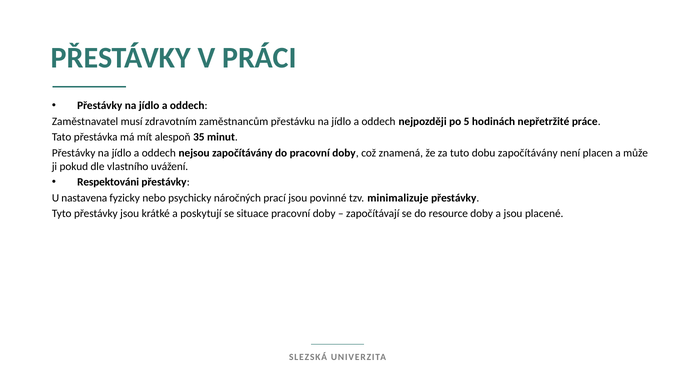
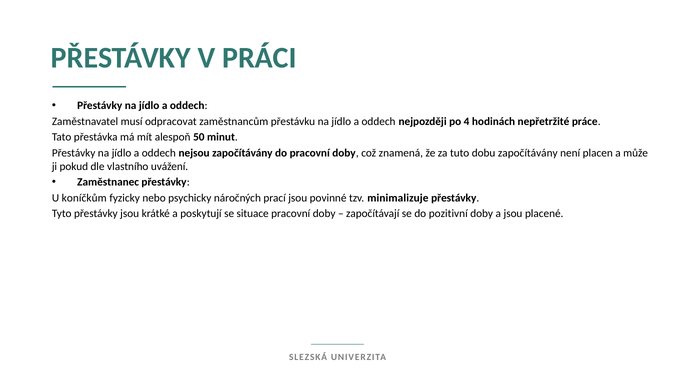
zdravotním: zdravotním -> odpracovat (171, 121)
5: 5 -> 4 (467, 121)
35: 35 -> 50 (199, 137)
Respektováni: Respektováni -> Zaměstnanec (108, 182)
nastavena: nastavena -> koníčkům (84, 198)
resource: resource -> pozitivní (448, 214)
